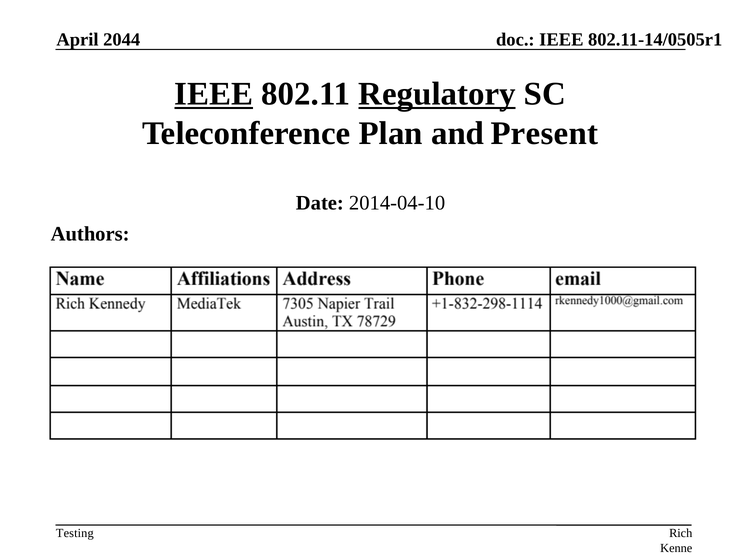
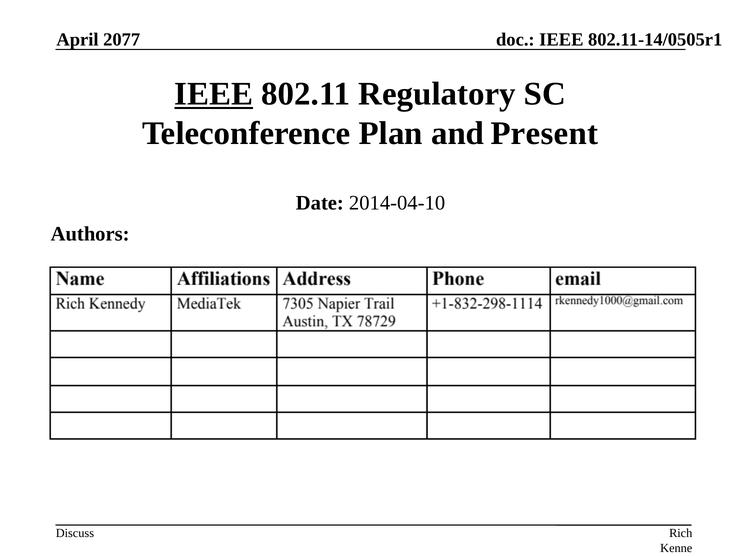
2044: 2044 -> 2077 (122, 40)
Regulatory underline: present -> none (437, 94)
Testing: Testing -> Discuss (75, 533)
